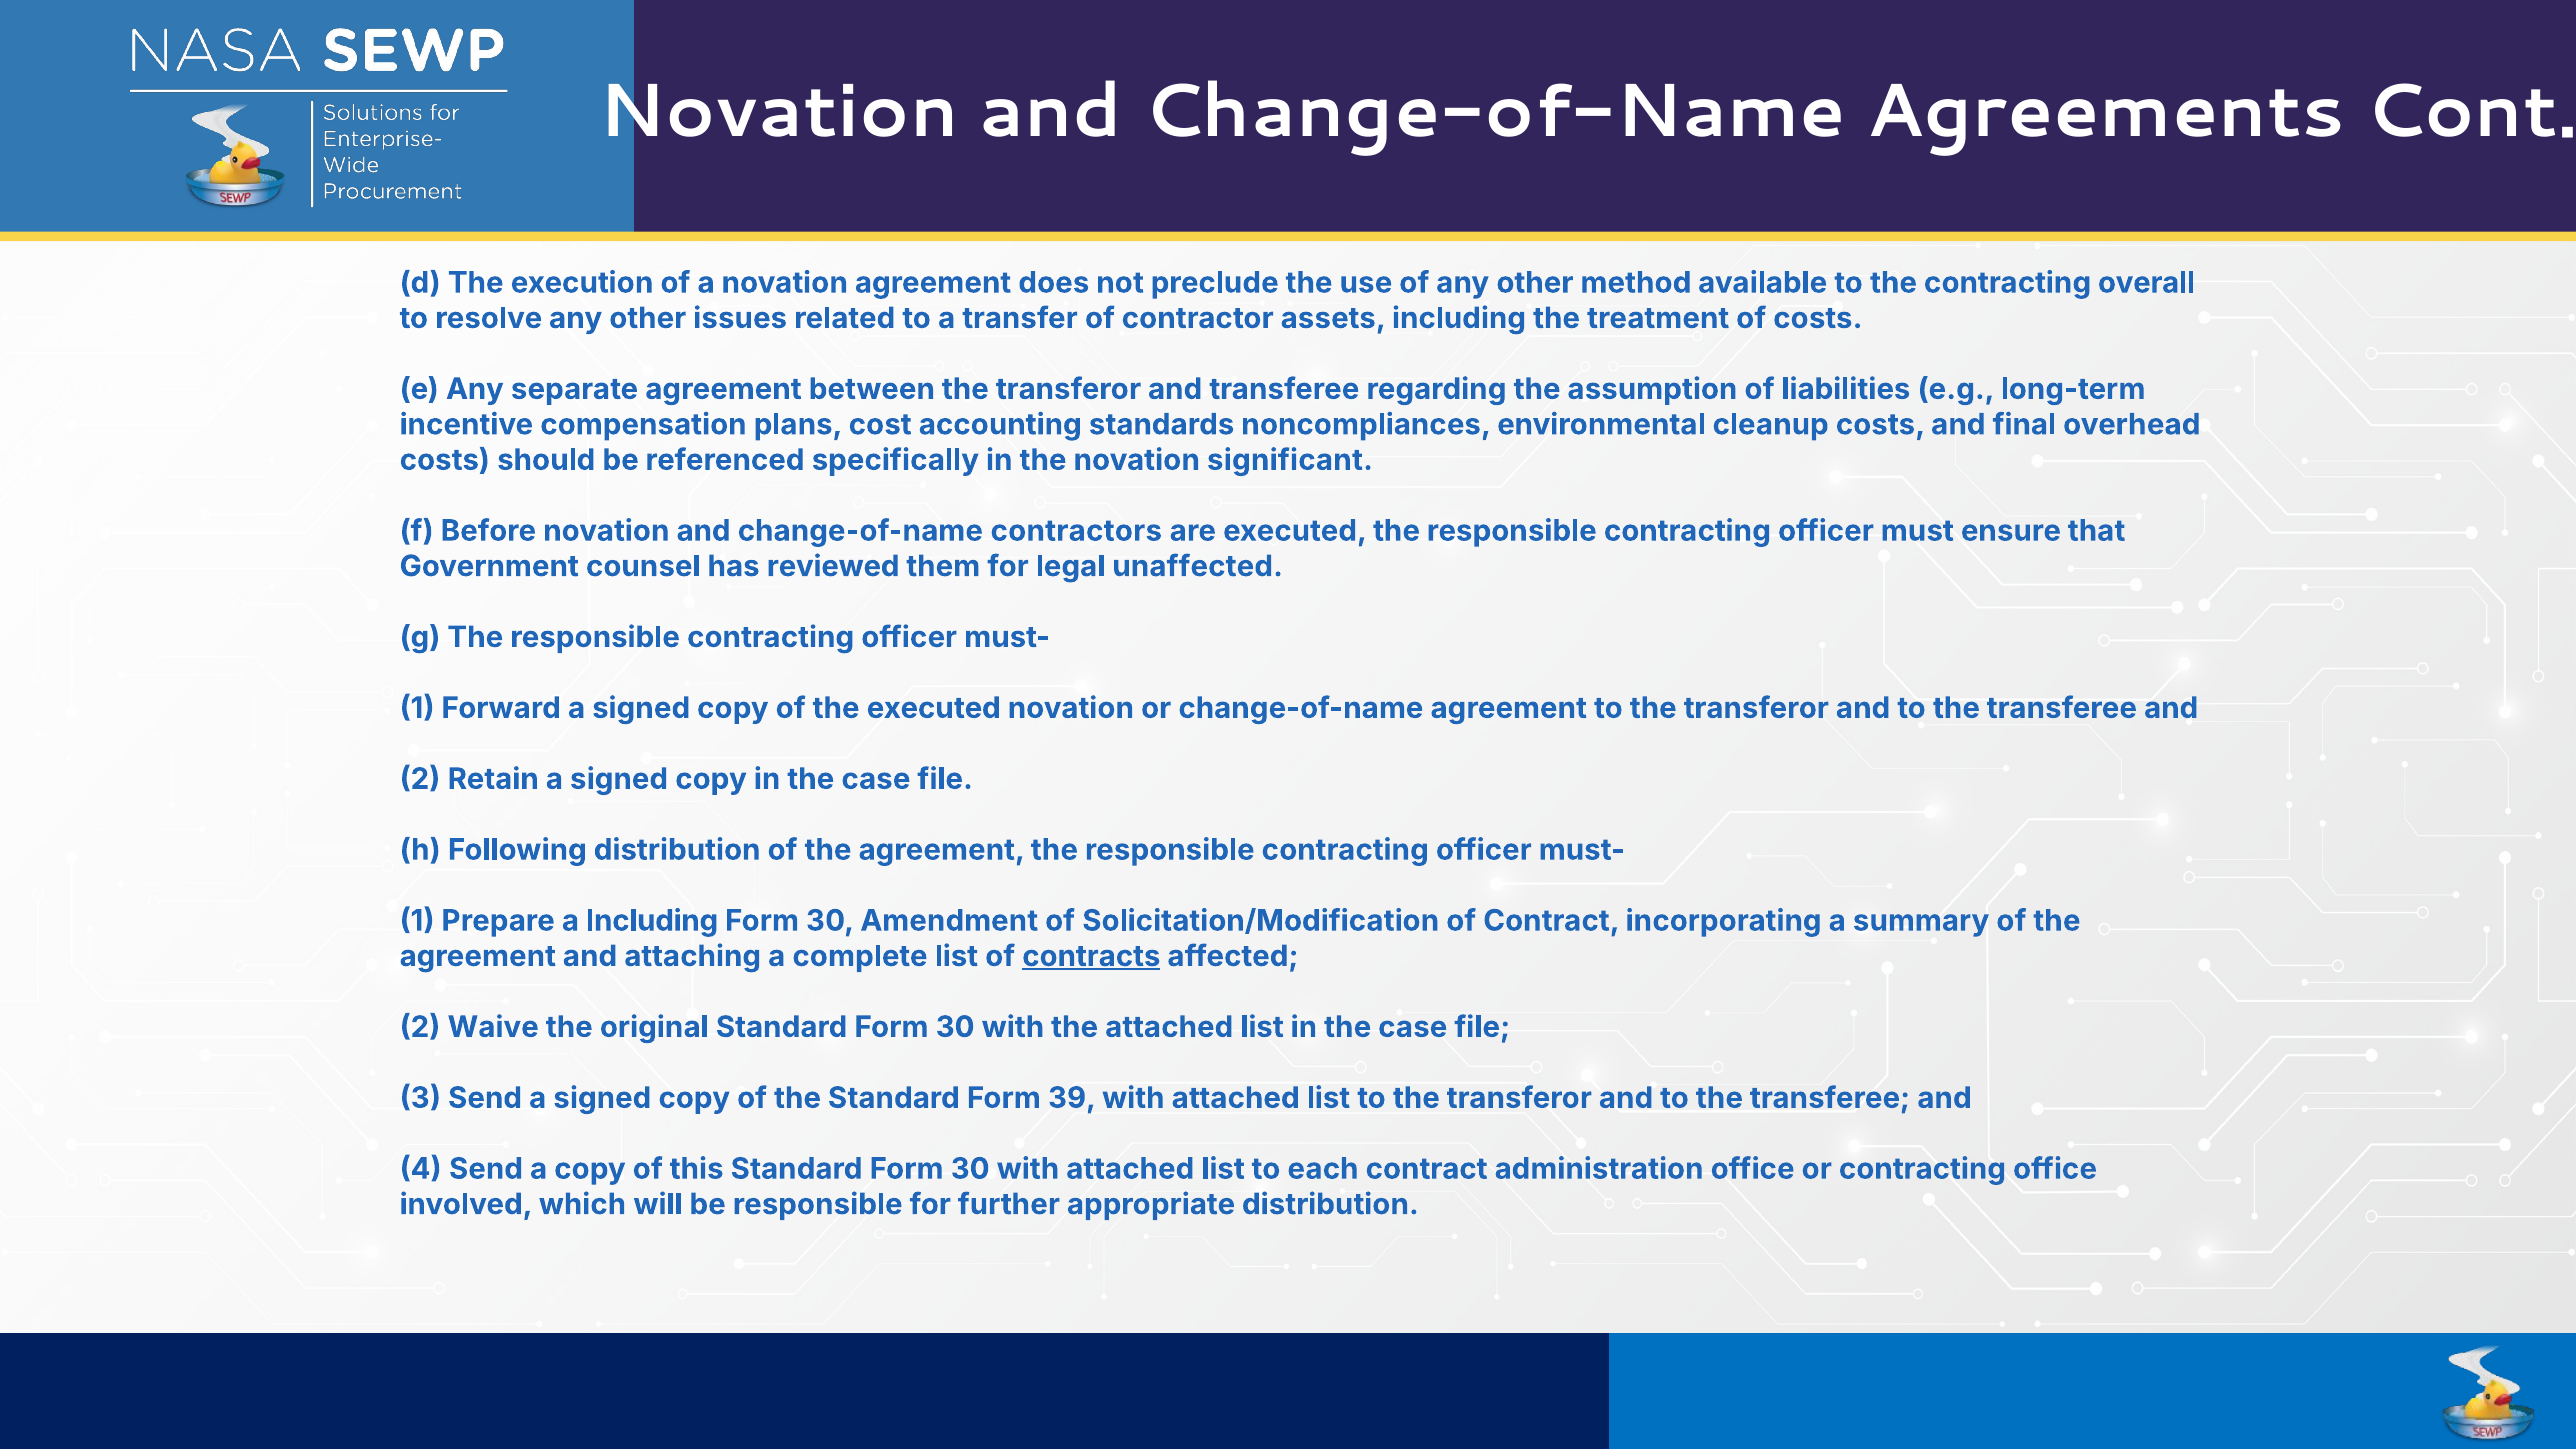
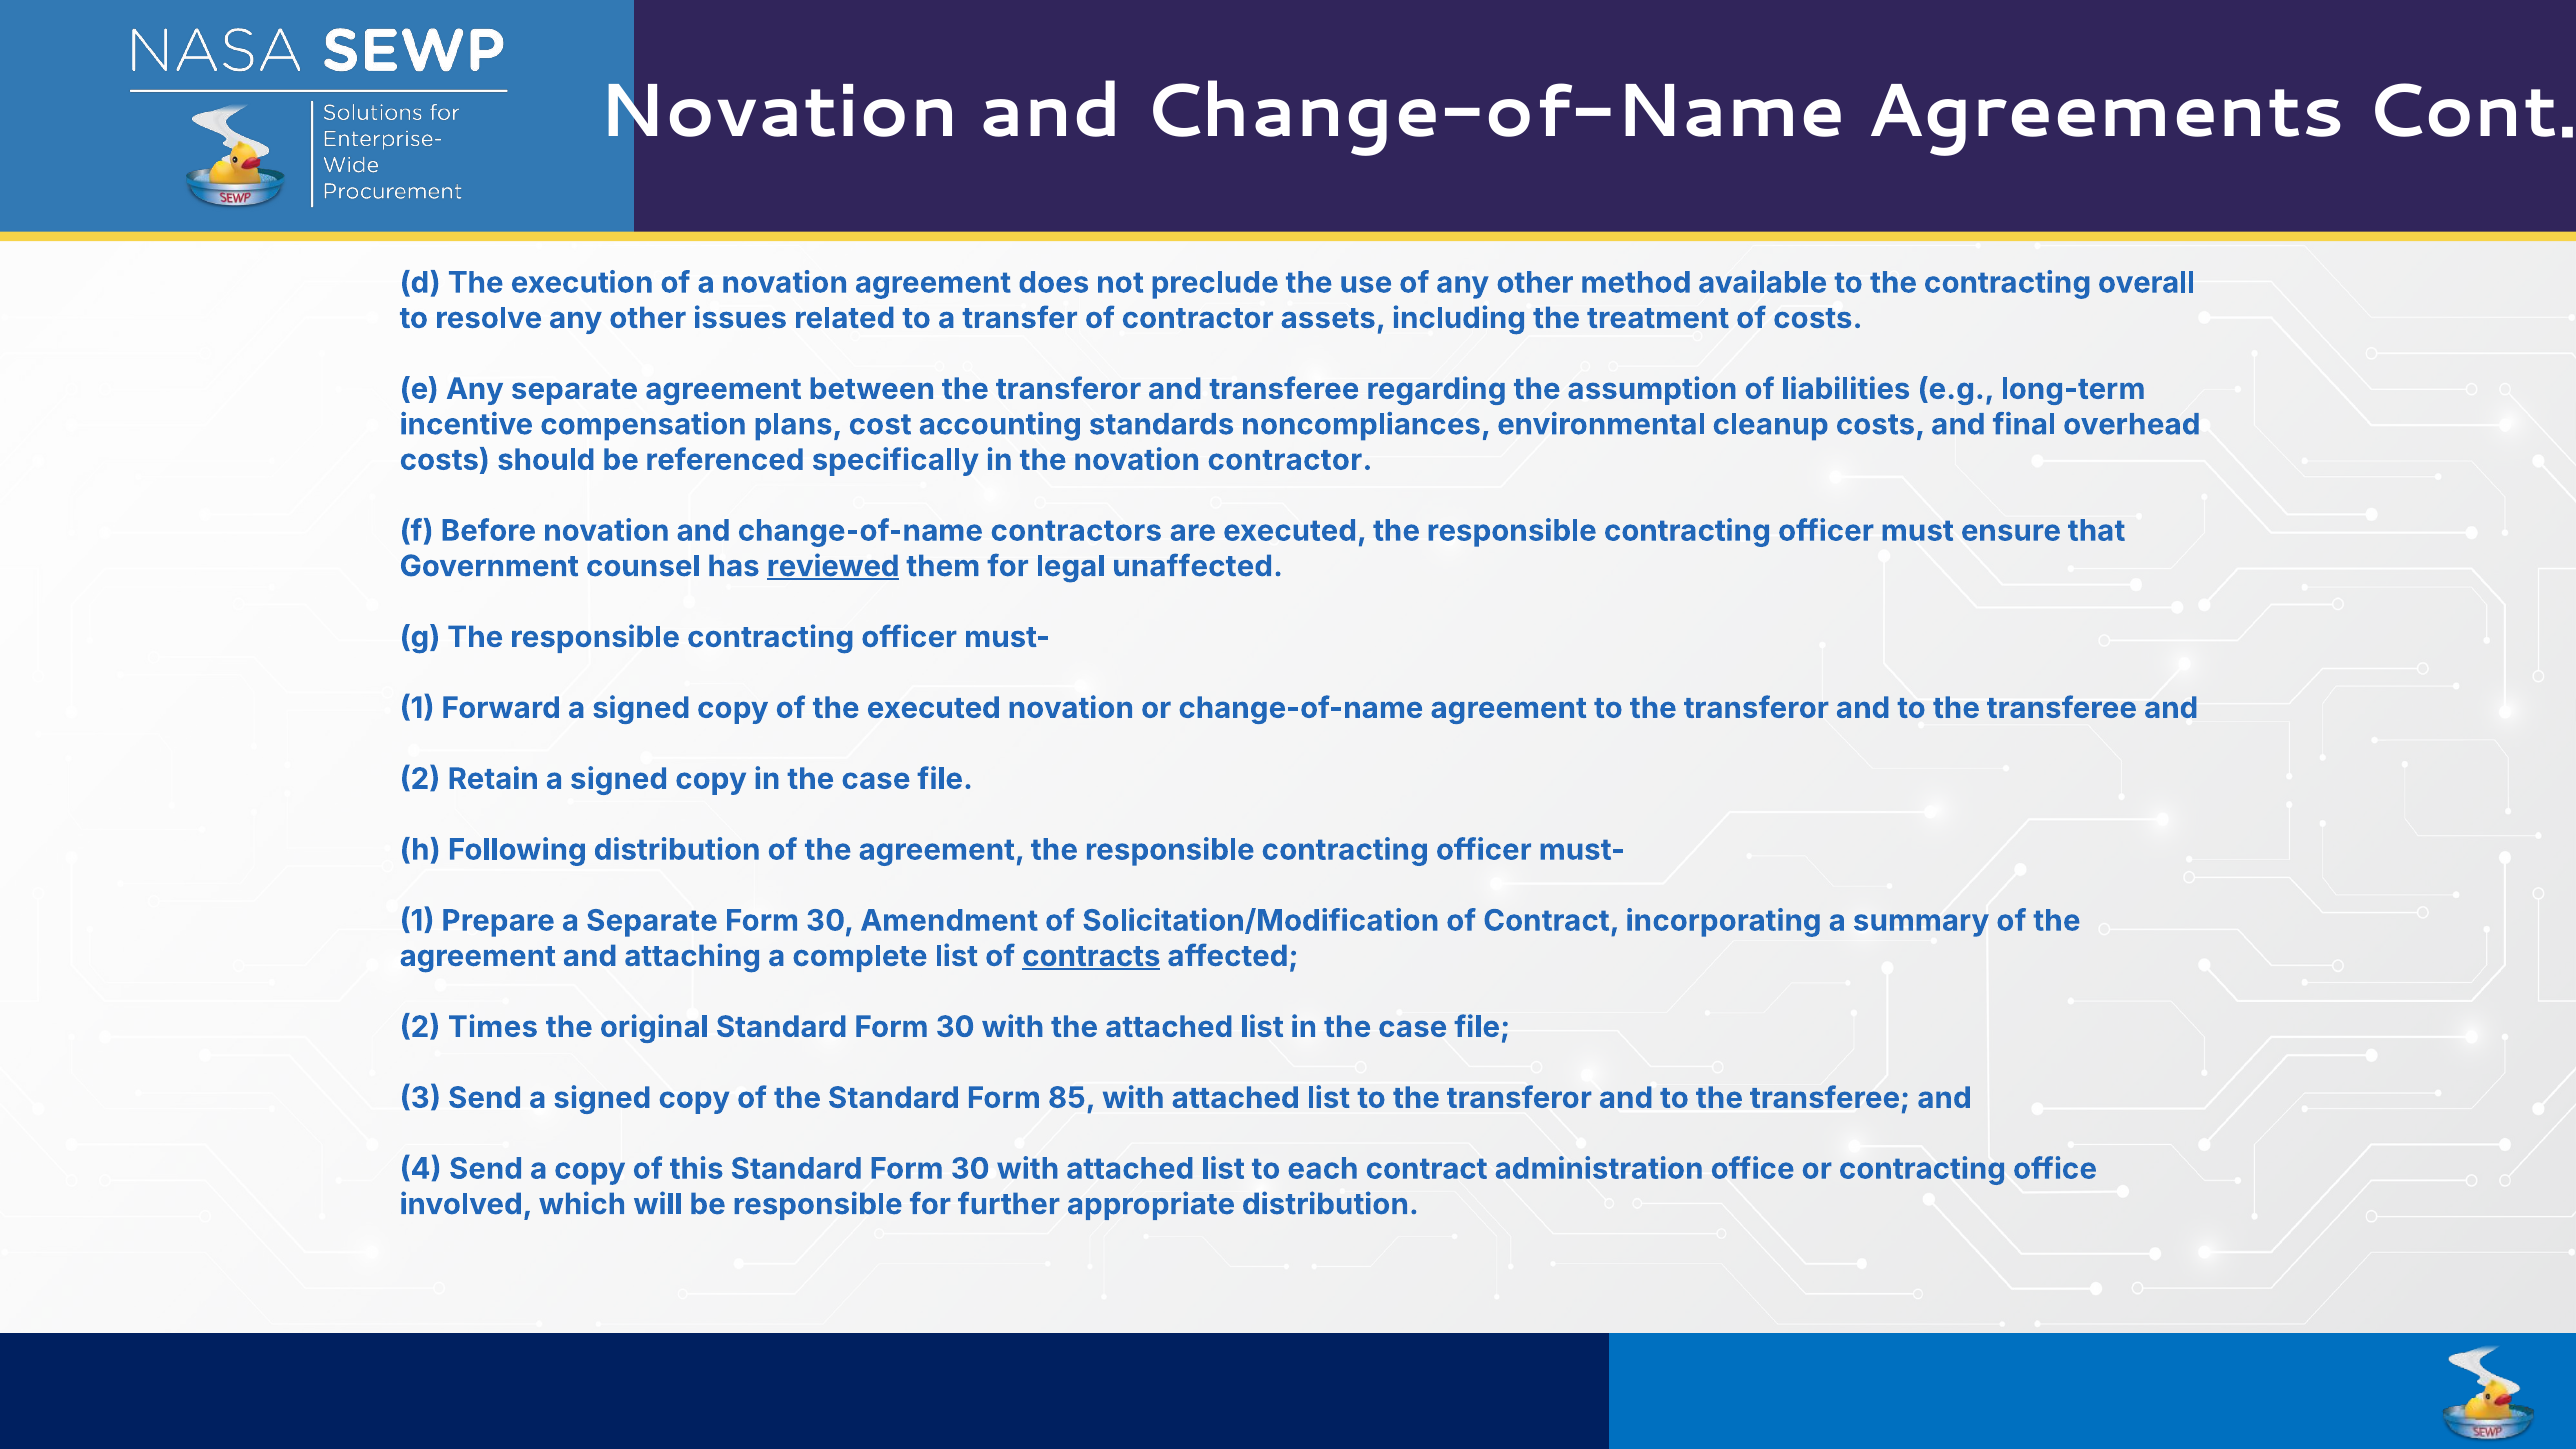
novation significant: significant -> contractor (1290, 460)
reviewed underline: none -> present (833, 566)
a Including: Including -> Separate (652, 921)
Waive: Waive -> Times (493, 1027)
39: 39 -> 85 (1072, 1098)
